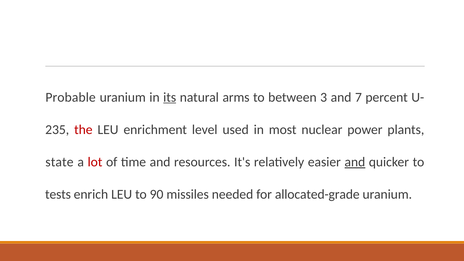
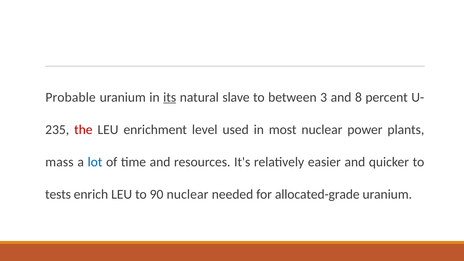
arms: arms -> slave (236, 97)
7: 7 -> 8 (358, 97)
state: state -> mass (59, 162)
lot colour: red -> blue (95, 162)
and underline: present -> none (355, 162)
90 missiles: missiles -> nuclear (188, 194)
